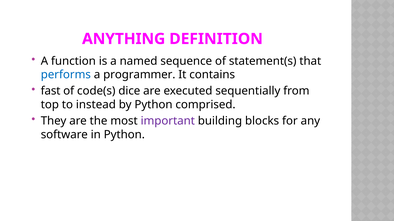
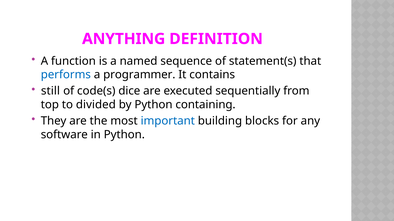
fast: fast -> still (50, 91)
instead: instead -> divided (96, 105)
comprised: comprised -> containing (206, 105)
important colour: purple -> blue (168, 121)
